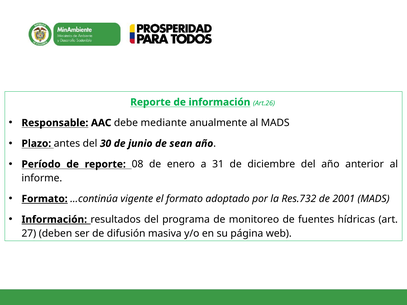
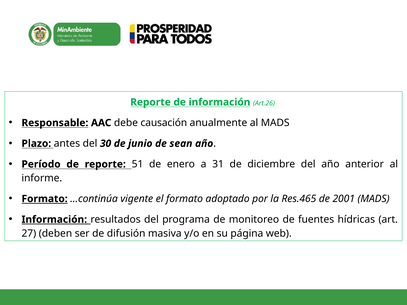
mediante: mediante -> causación (164, 123)
08: 08 -> 51 (138, 164)
Res.732: Res.732 -> Res.465 (299, 199)
